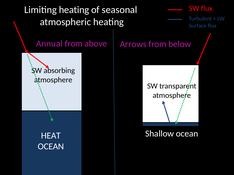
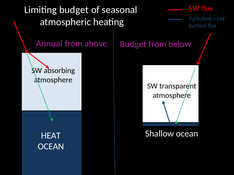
Limiting heating: heating -> budget (74, 10)
above Arrows: Arrows -> Budget (133, 44)
